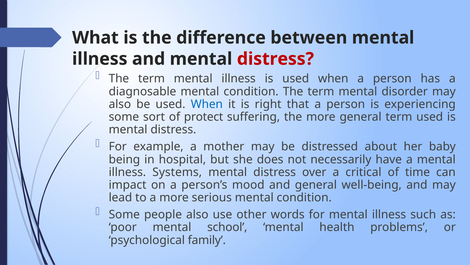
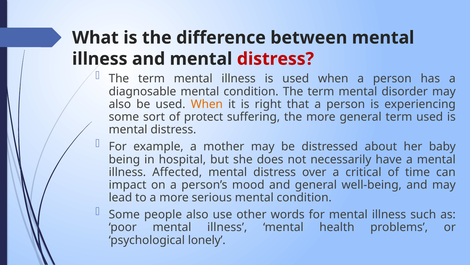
When colour: blue -> orange (207, 104)
Systems: Systems -> Affected (177, 172)
poor mental school: school -> illness (227, 227)
family: family -> lonely (207, 240)
